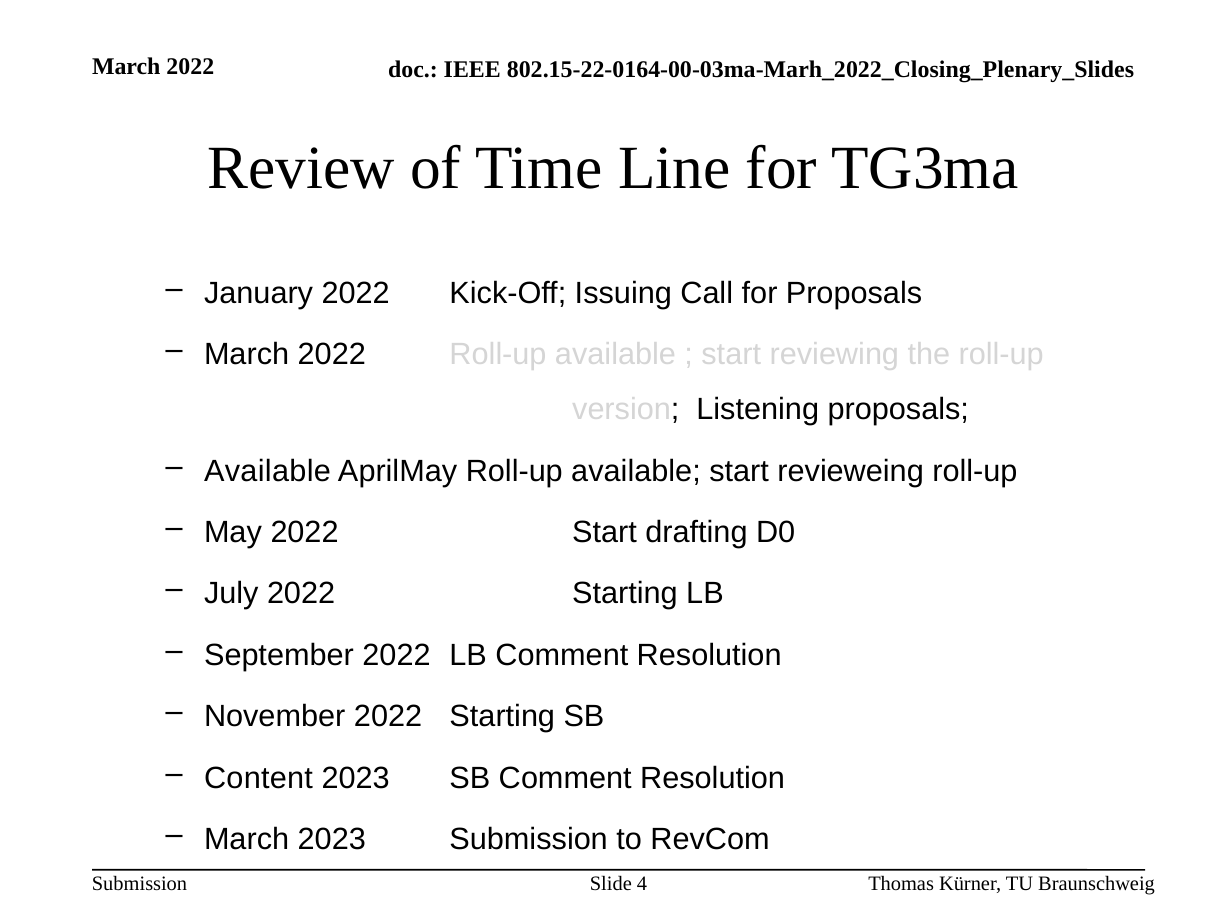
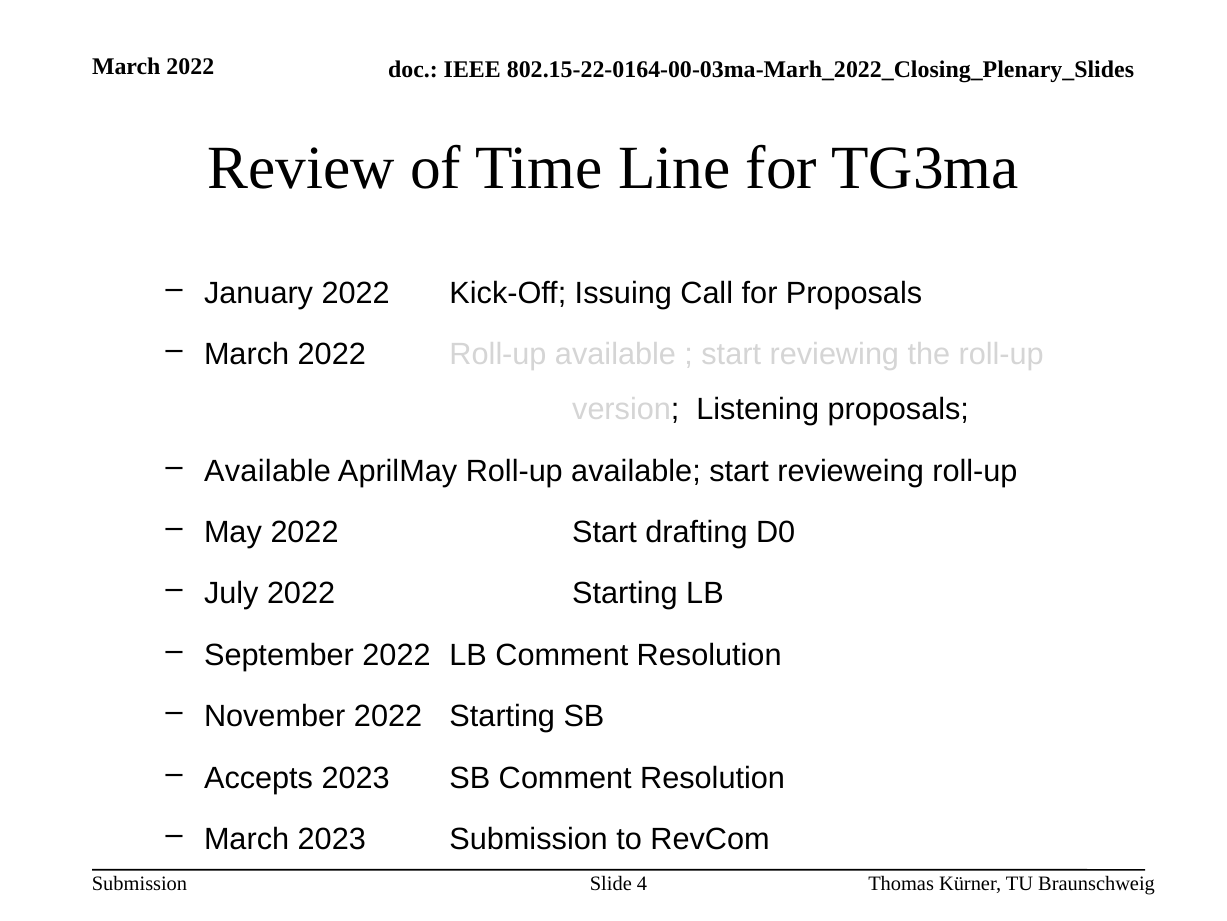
Content: Content -> Accepts (259, 777)
